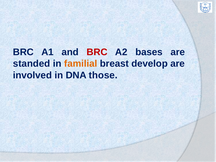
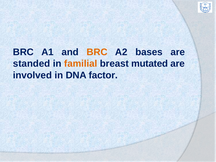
BRC colour: red -> orange (97, 52)
develop: develop -> mutated (150, 64)
those: those -> factor (103, 75)
